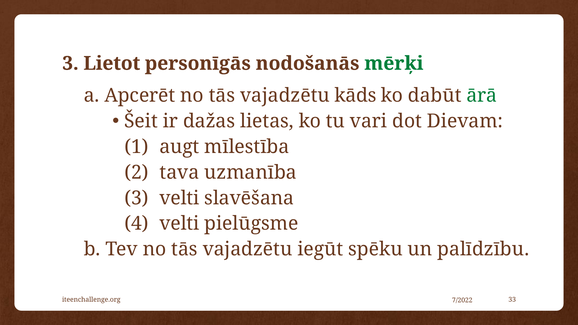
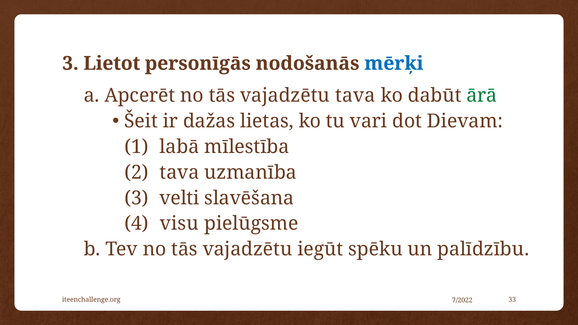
mērķi colour: green -> blue (394, 63)
vajadzētu kāds: kāds -> tava (355, 96)
augt: augt -> labā (179, 147)
4 velti: velti -> visu (179, 224)
